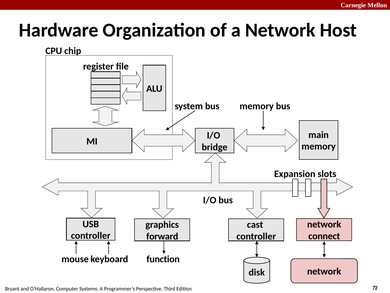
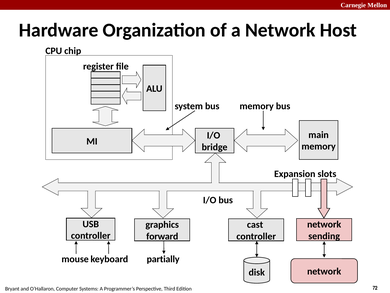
connect: connect -> sending (324, 236)
function: function -> partially (163, 259)
